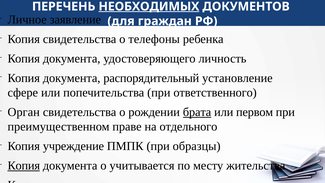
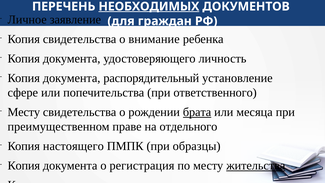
телефоны: телефоны -> внимание (154, 39)
Орган: Орган -> Месту (24, 112)
первом: первом -> месяца (254, 112)
учреждение: учреждение -> настоящего (73, 146)
Копия underline: present -> none (24, 165)
учитывается: учитывается -> регистрация (142, 165)
жительства underline: none -> present (256, 165)
